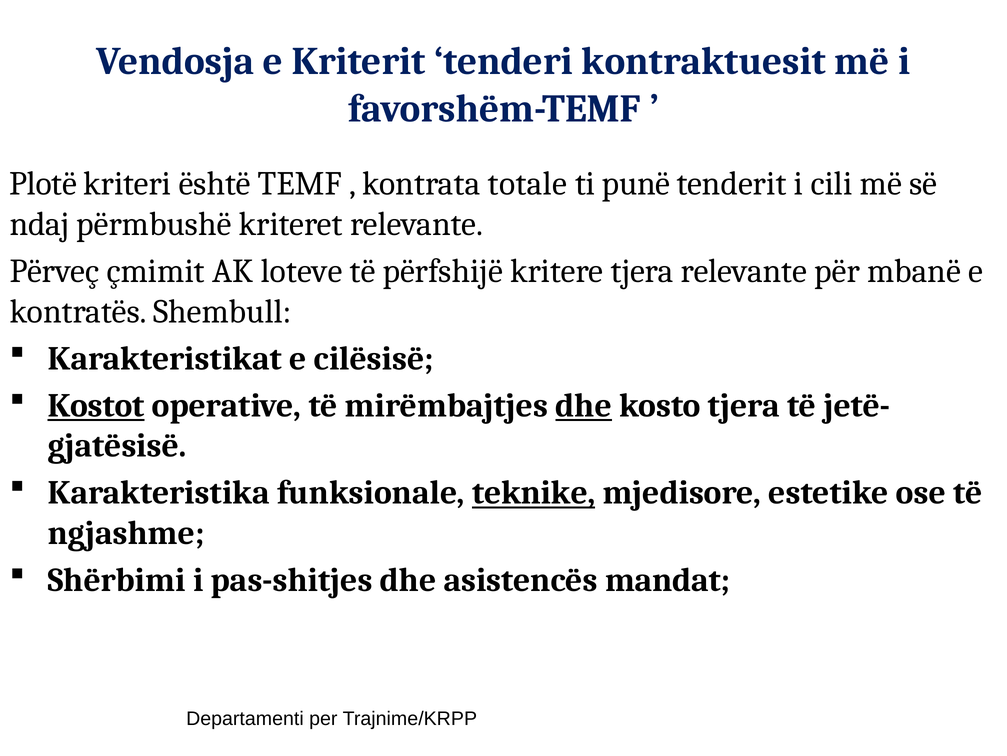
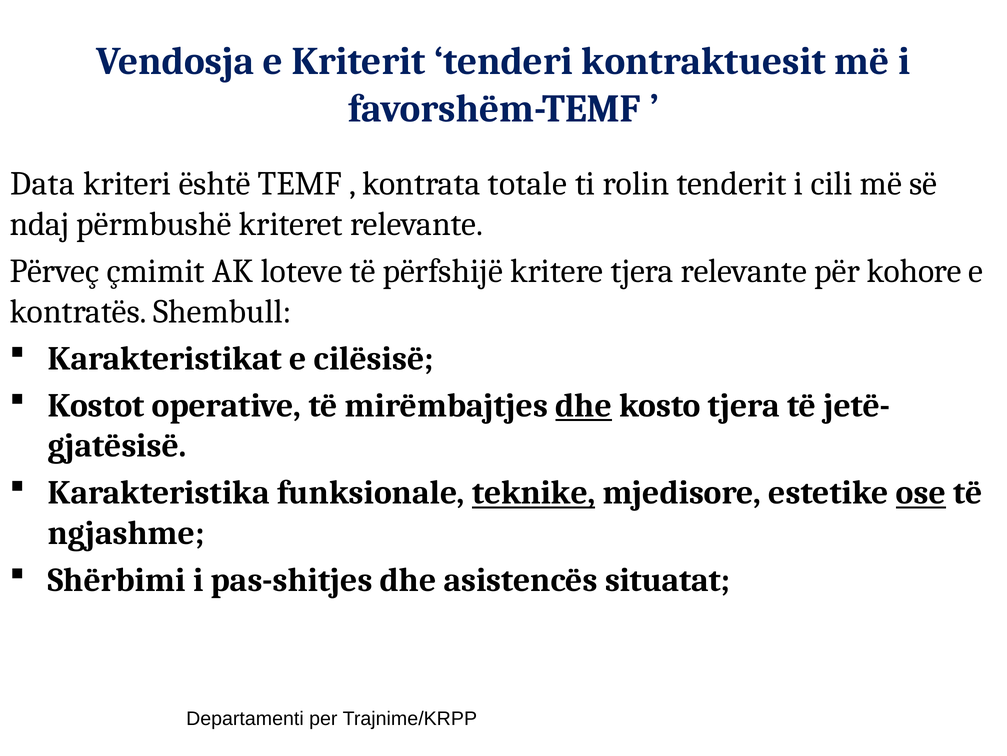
Plotë: Plotë -> Data (43, 184)
punë: punë -> rolin (636, 184)
mbanë: mbanë -> kohore (914, 271)
Kostot underline: present -> none (96, 405)
ose underline: none -> present (921, 492)
mandat: mandat -> situatat (668, 580)
